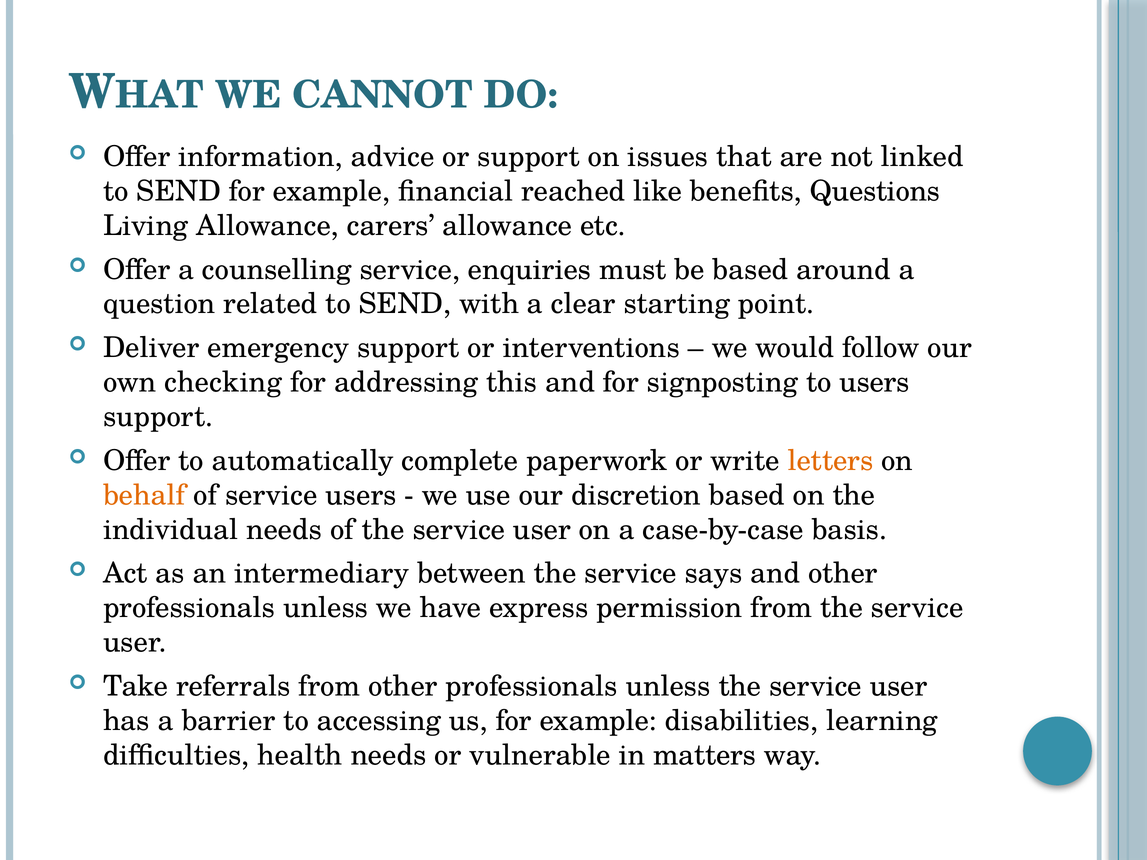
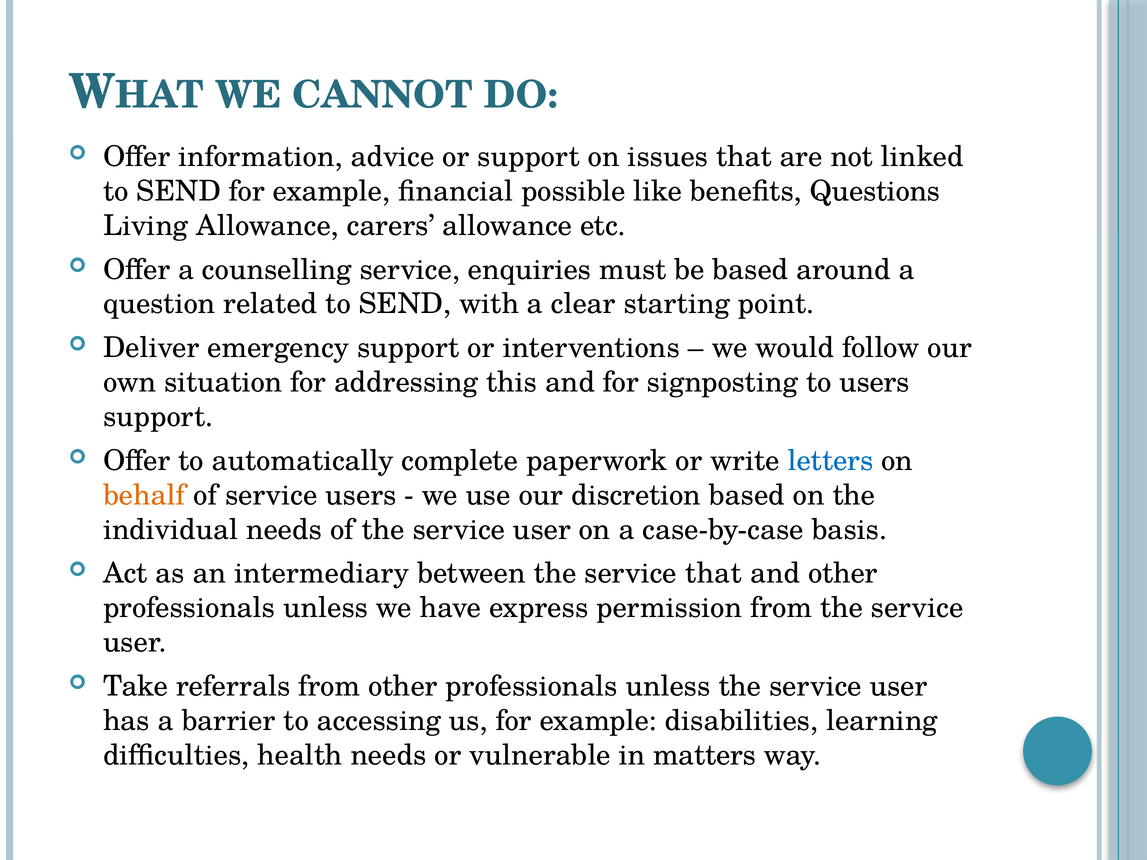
reached: reached -> possible (573, 191)
checking: checking -> situation (223, 383)
letters colour: orange -> blue (831, 461)
service says: says -> that (713, 574)
